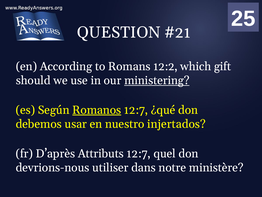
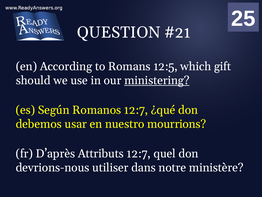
12:2: 12:2 -> 12:5 (166, 66)
Romanos underline: present -> none (97, 110)
injertados: injertados -> mourrions (177, 124)
